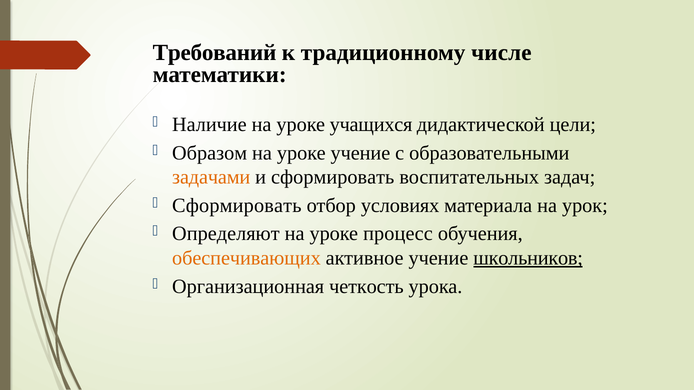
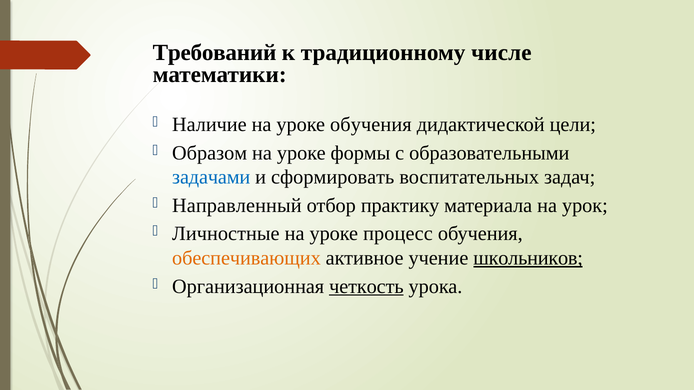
уроке учащихся: учащихся -> обучения (371, 125)
уроке учение: учение -> формы (360, 153)
задачами colour: orange -> blue (211, 177)
Сформировать: Сформировать -> Направленный (237, 206)
условиях: условиях -> практику (400, 206)
Определяют: Определяют -> Личностные (226, 234)
четкость underline: none -> present (366, 287)
